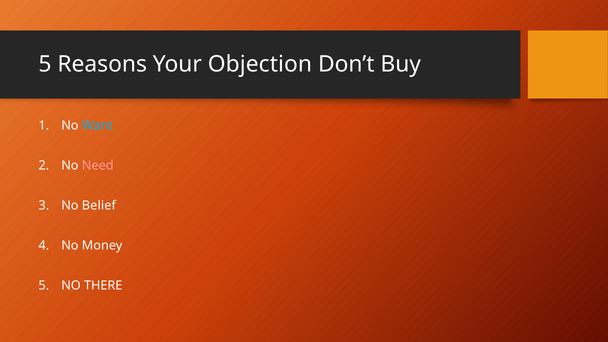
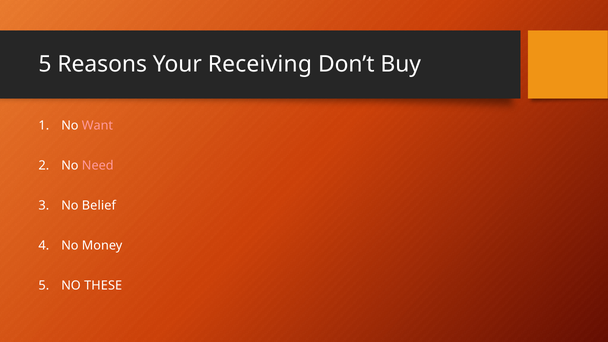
Objection: Objection -> Receiving (260, 64)
Want colour: light blue -> pink (97, 126)
THERE: THERE -> THESE (103, 286)
